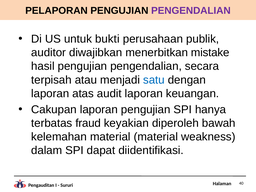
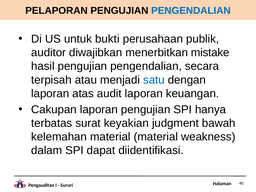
PENGENDALIAN colour: purple -> blue (191, 11)
fraud: fraud -> surat (88, 123)
diperoleh: diperoleh -> judgment (175, 123)
